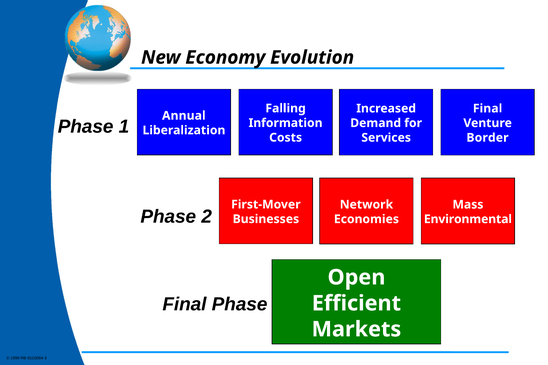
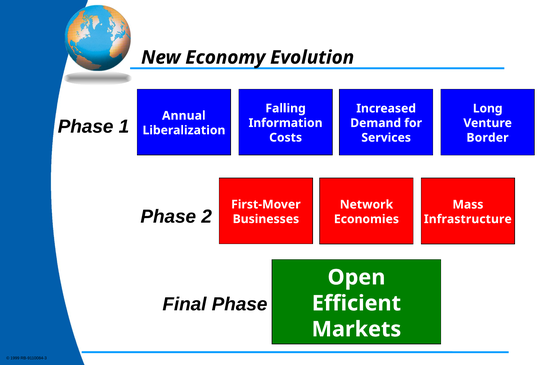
Final: Final -> Long (488, 109)
Environmental: Environmental -> Infrastructure (468, 219)
